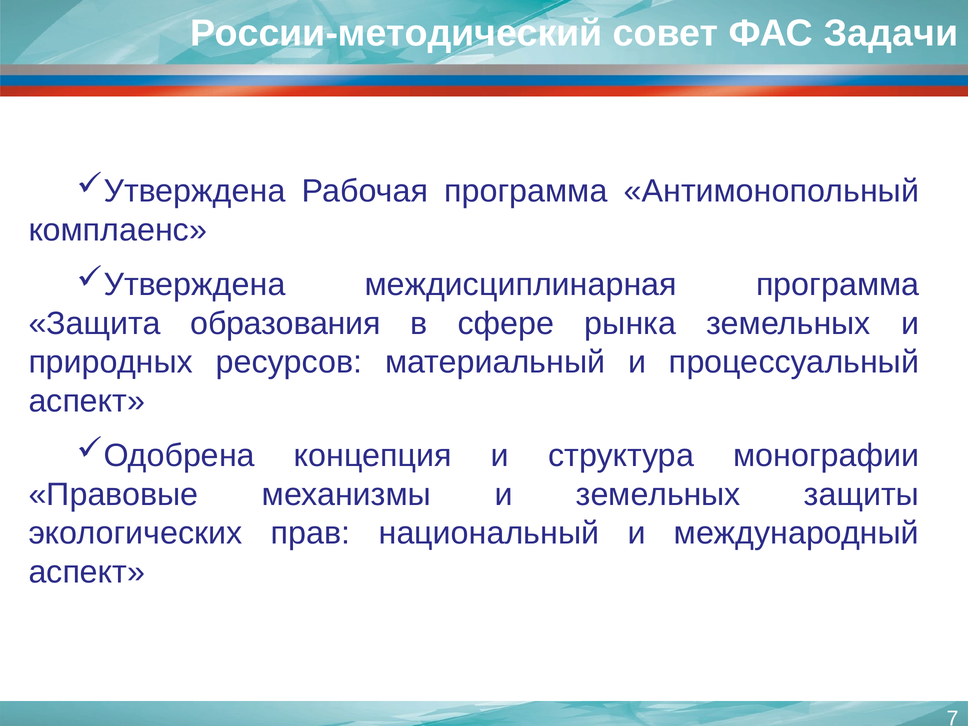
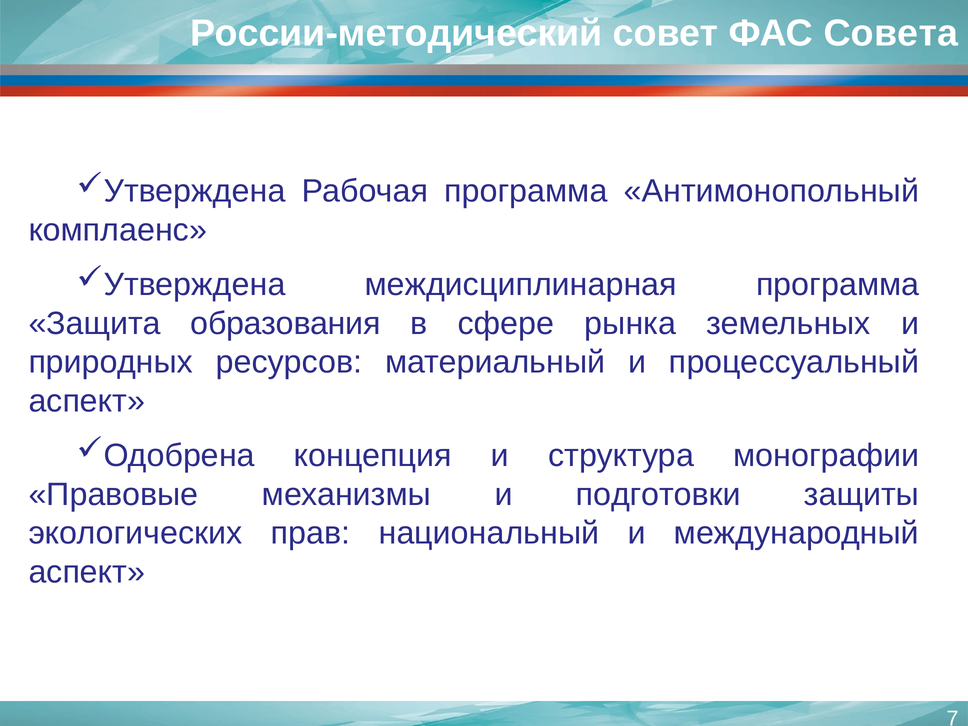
Задачи: Задачи -> Совета (891, 33)
и земельных: земельных -> подготовки (658, 494)
